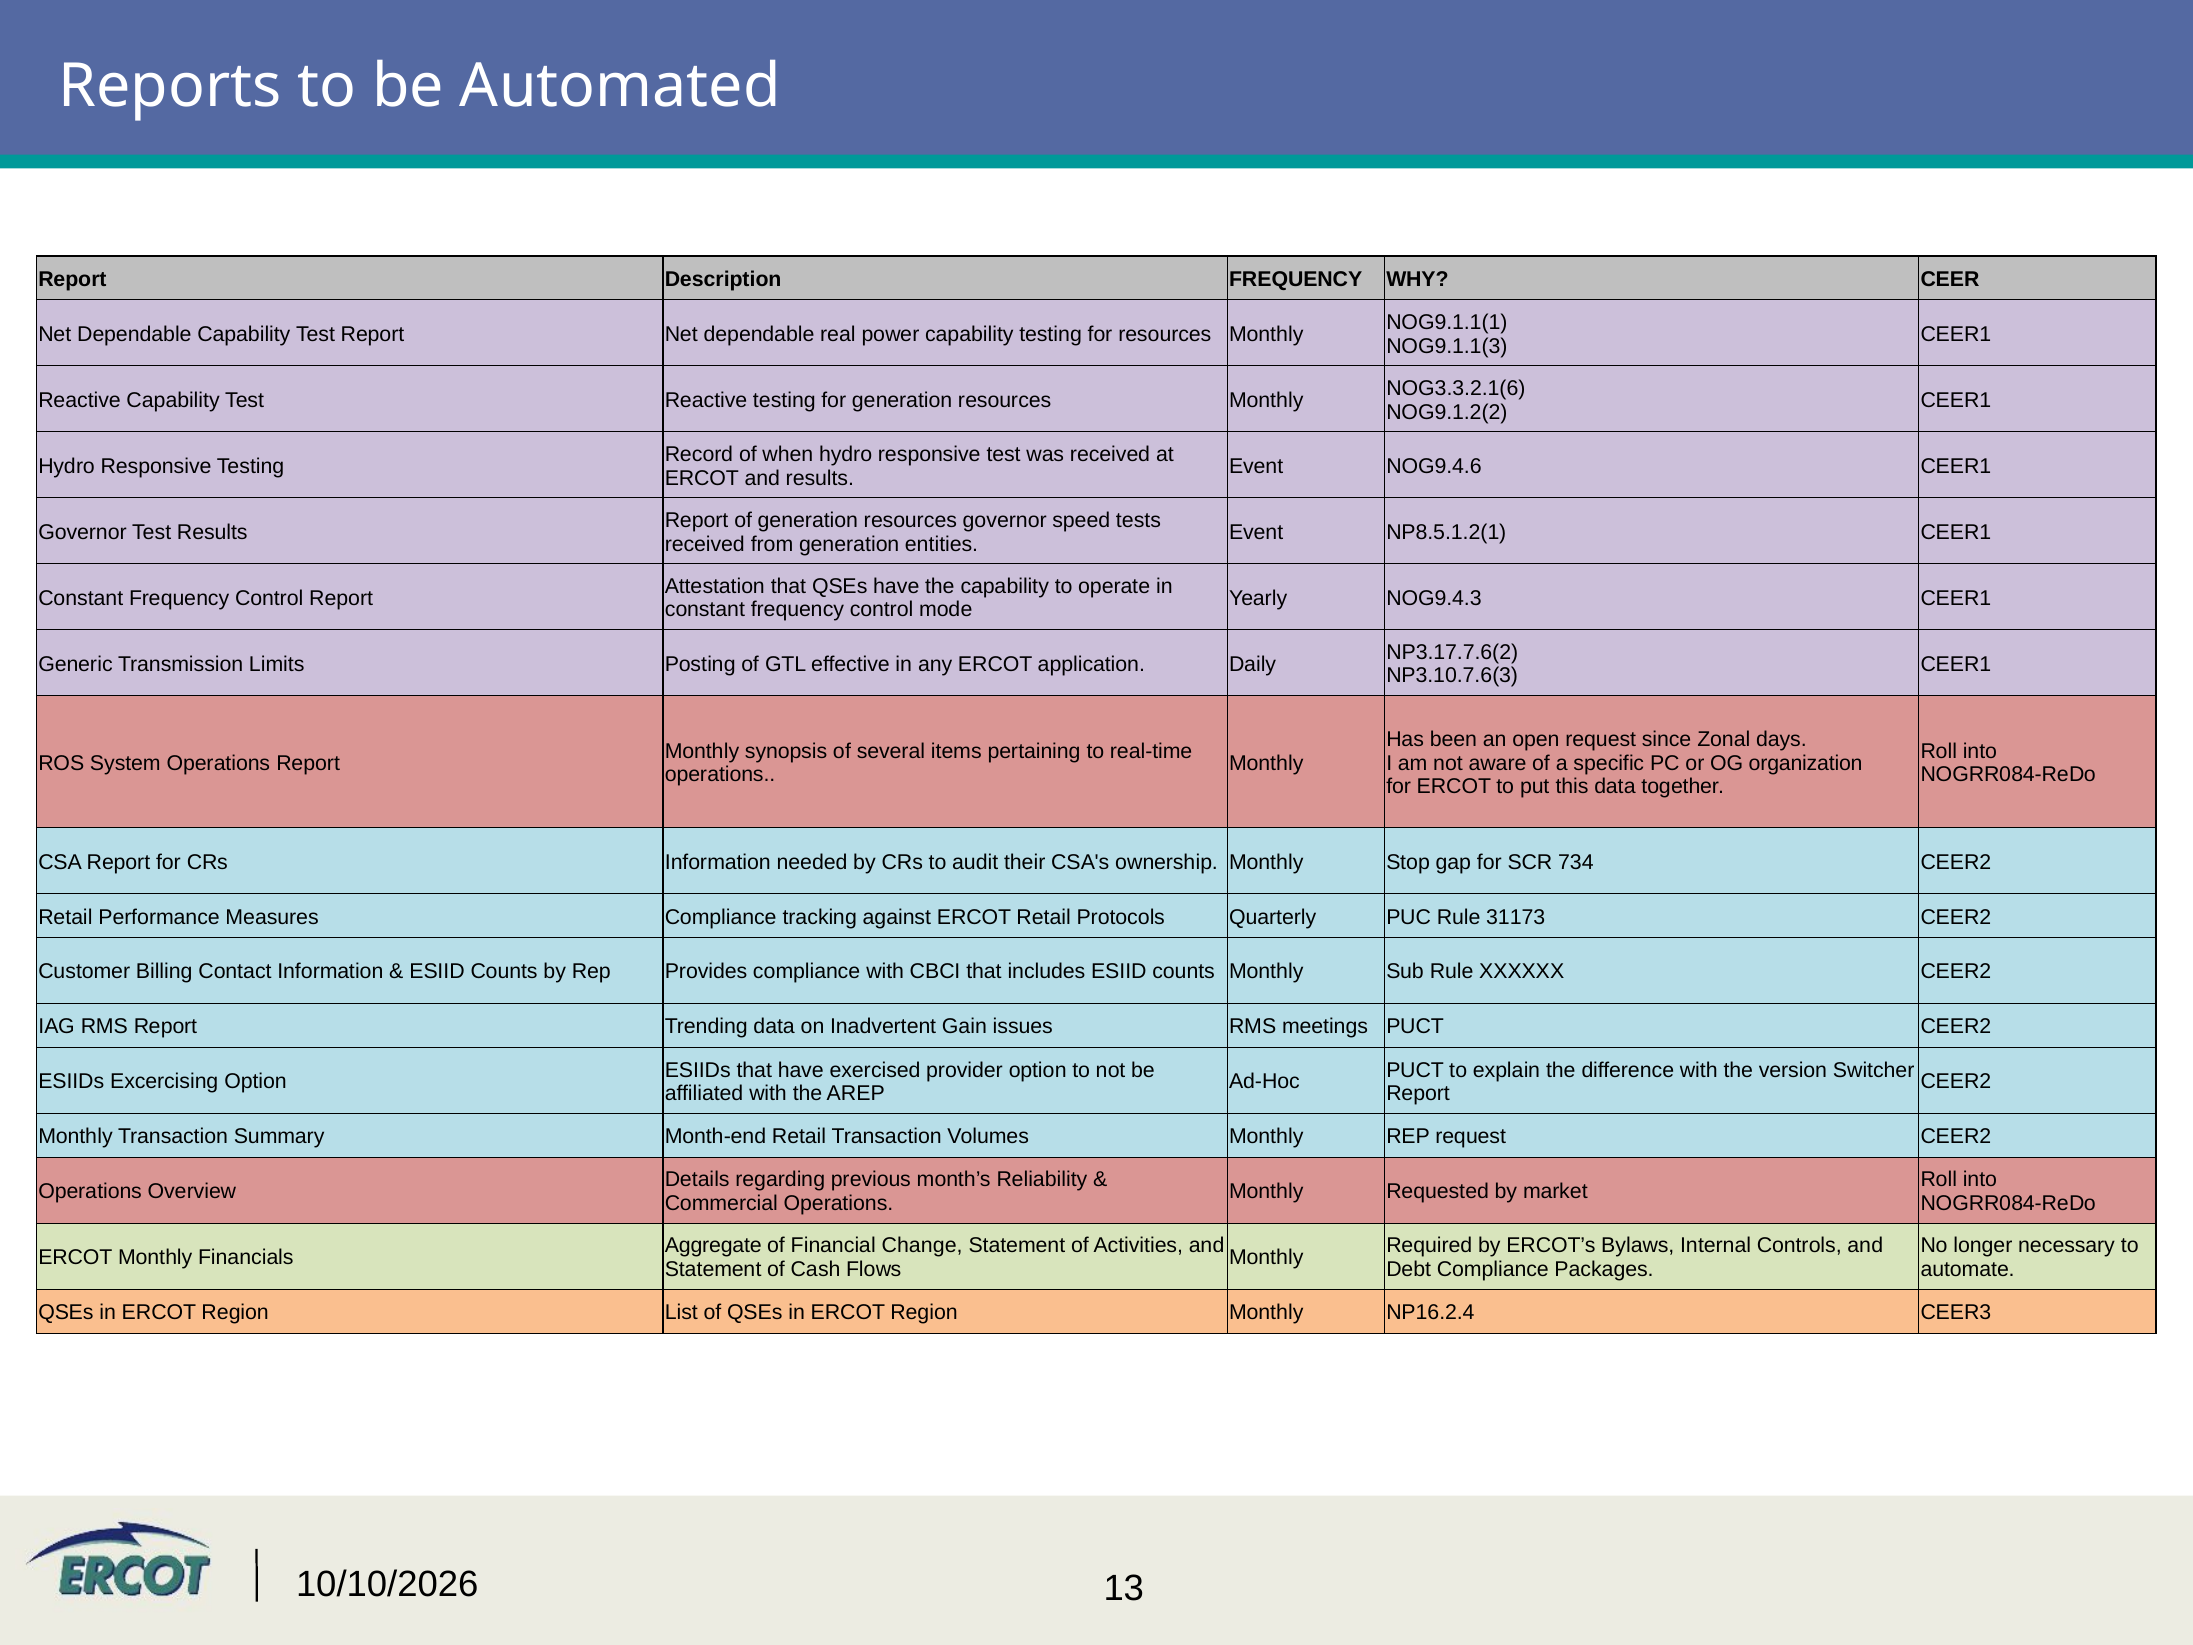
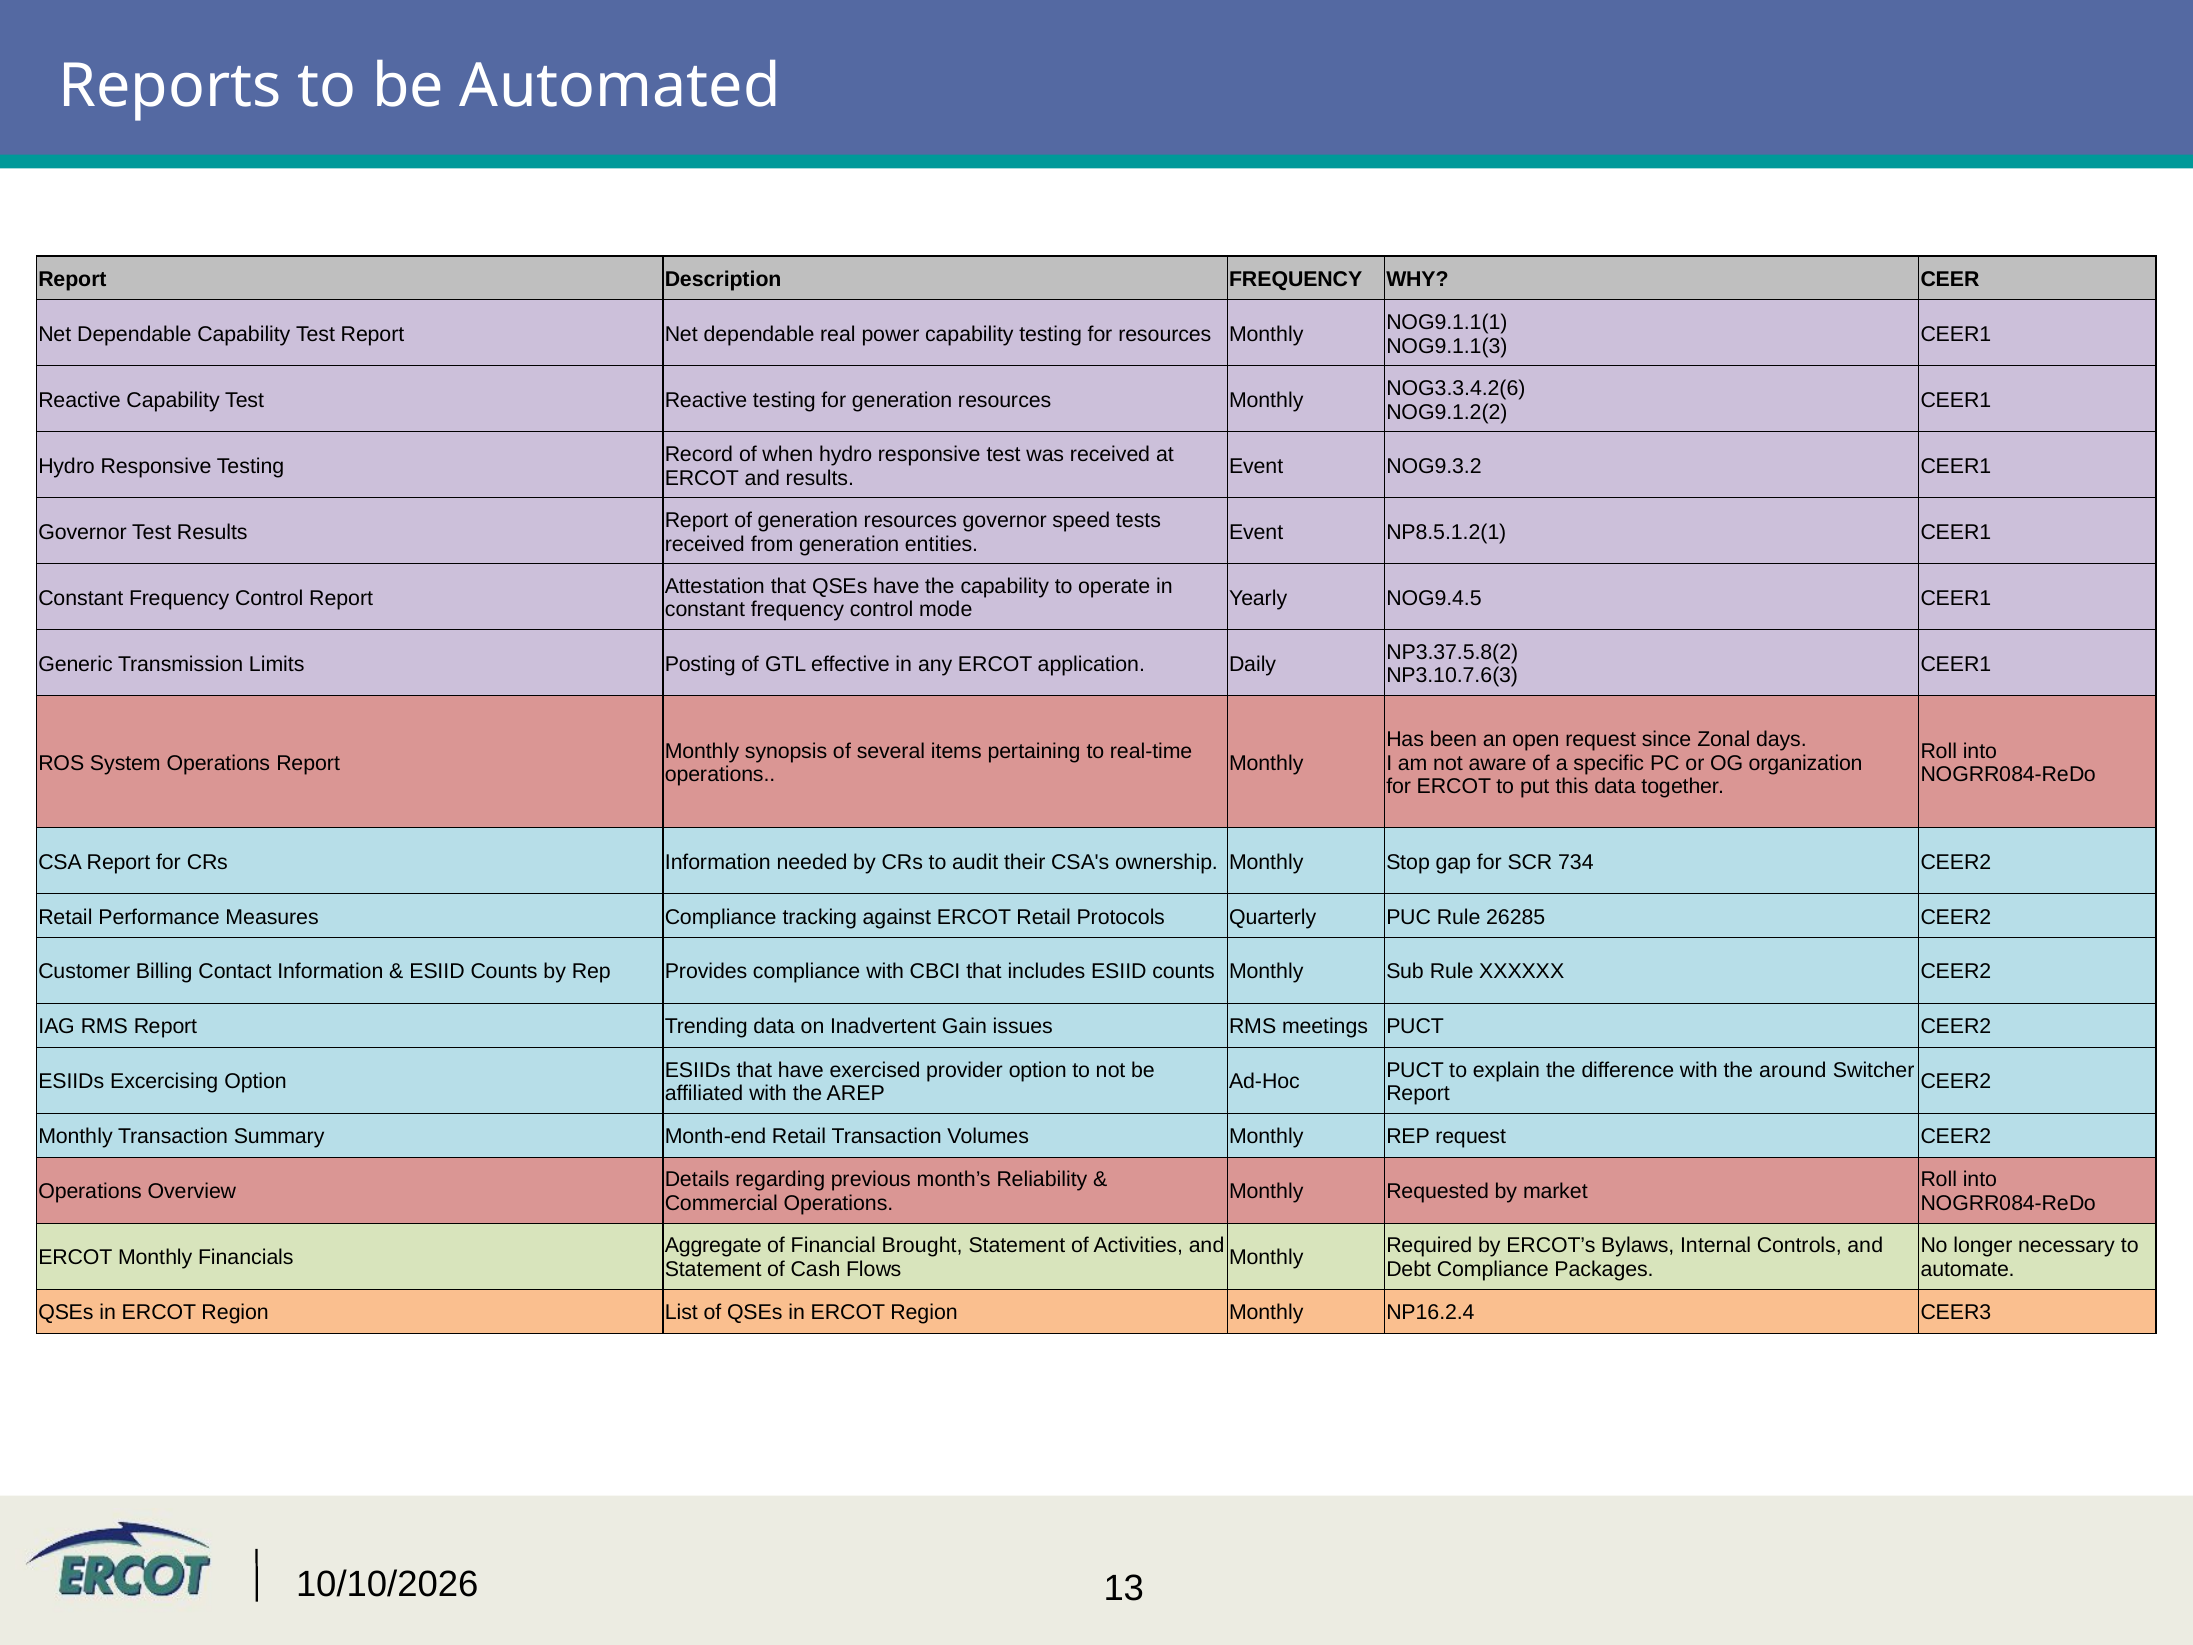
NOG3.3.2.1(6: NOG3.3.2.1(6 -> NOG3.3.4.2(6 (1456, 388)
NOG9.4.6: NOG9.4.6 -> NOG9.3.2 (1434, 466)
NOG9.4.3: NOG9.4.3 -> NOG9.4.5 (1434, 598)
NP3.17.7.6(2: NP3.17.7.6(2 -> NP3.37.5.8(2 (1452, 652)
31173: 31173 -> 26285 (1516, 917)
version: version -> around (1793, 1070)
Change: Change -> Brought (922, 1246)
